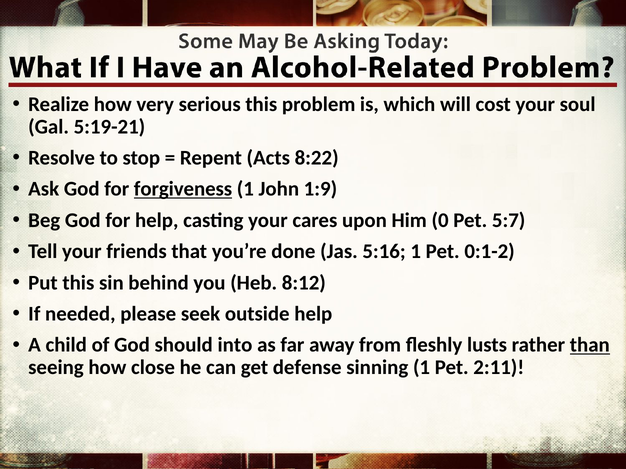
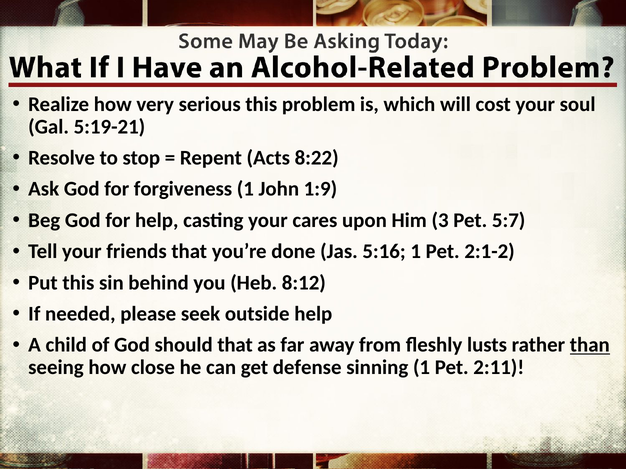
forgiveness underline: present -> none (183, 189)
0: 0 -> 3 (440, 221)
0:1-2: 0:1-2 -> 2:1-2 (490, 252)
should into: into -> that (235, 345)
